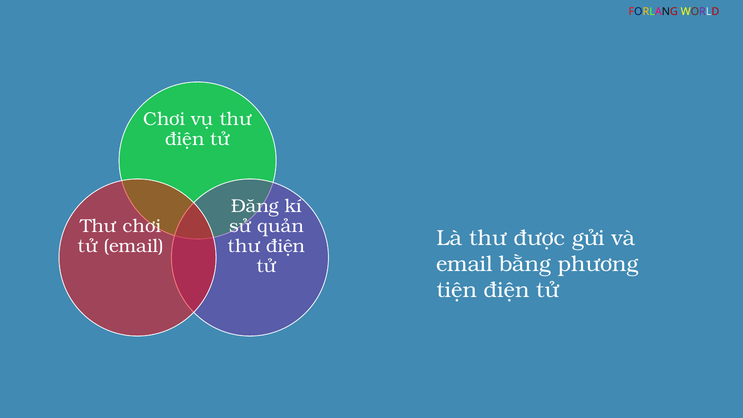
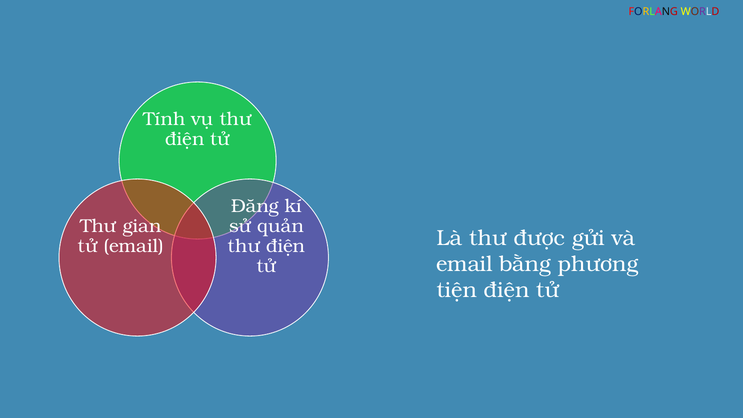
Chơi: Chơi -> Tính (164, 119)
Thư chơi: chơi -> gian (142, 226)
